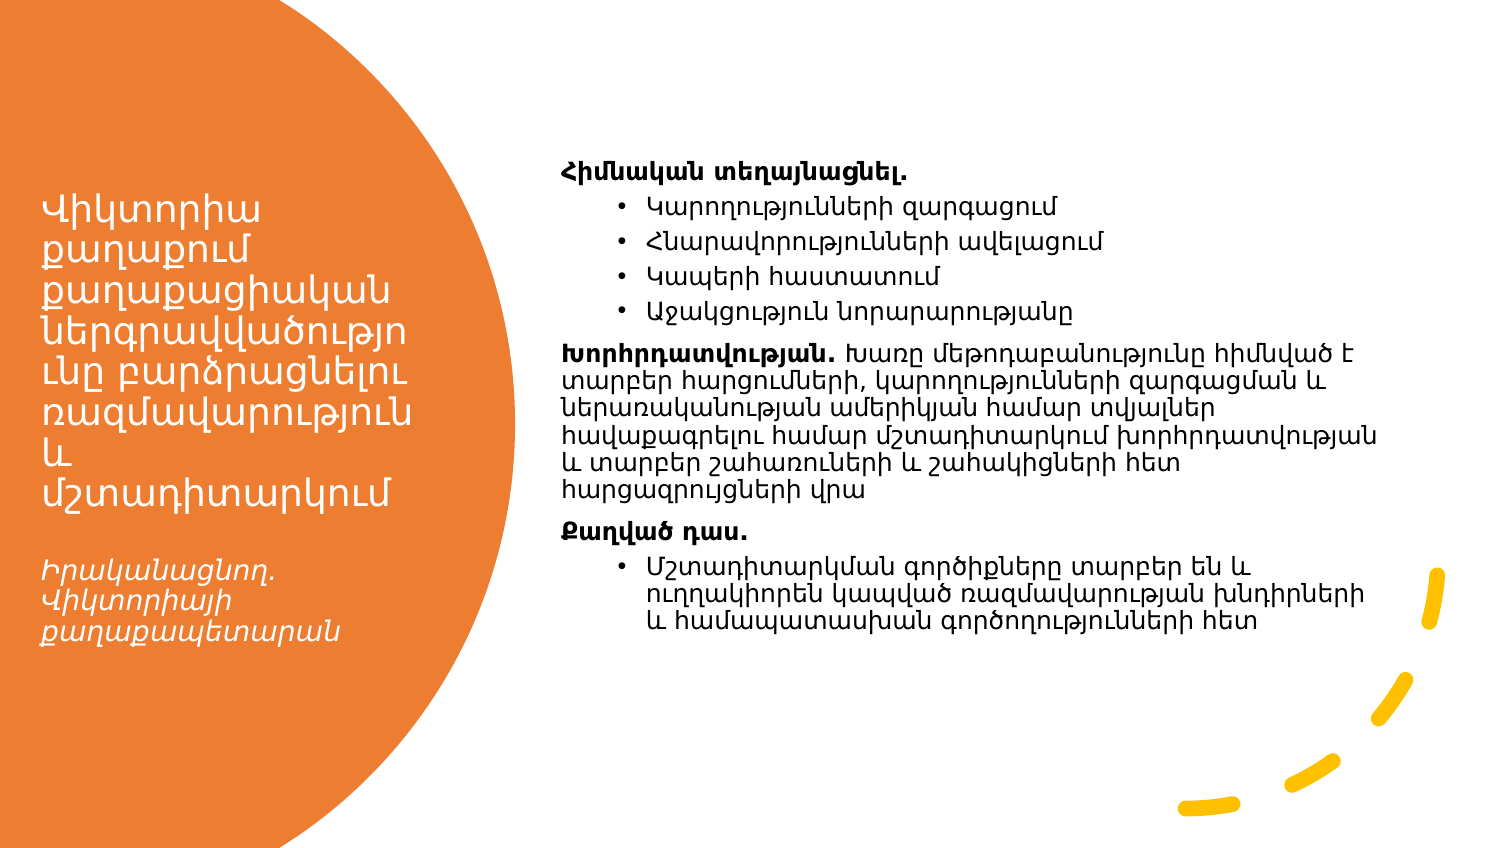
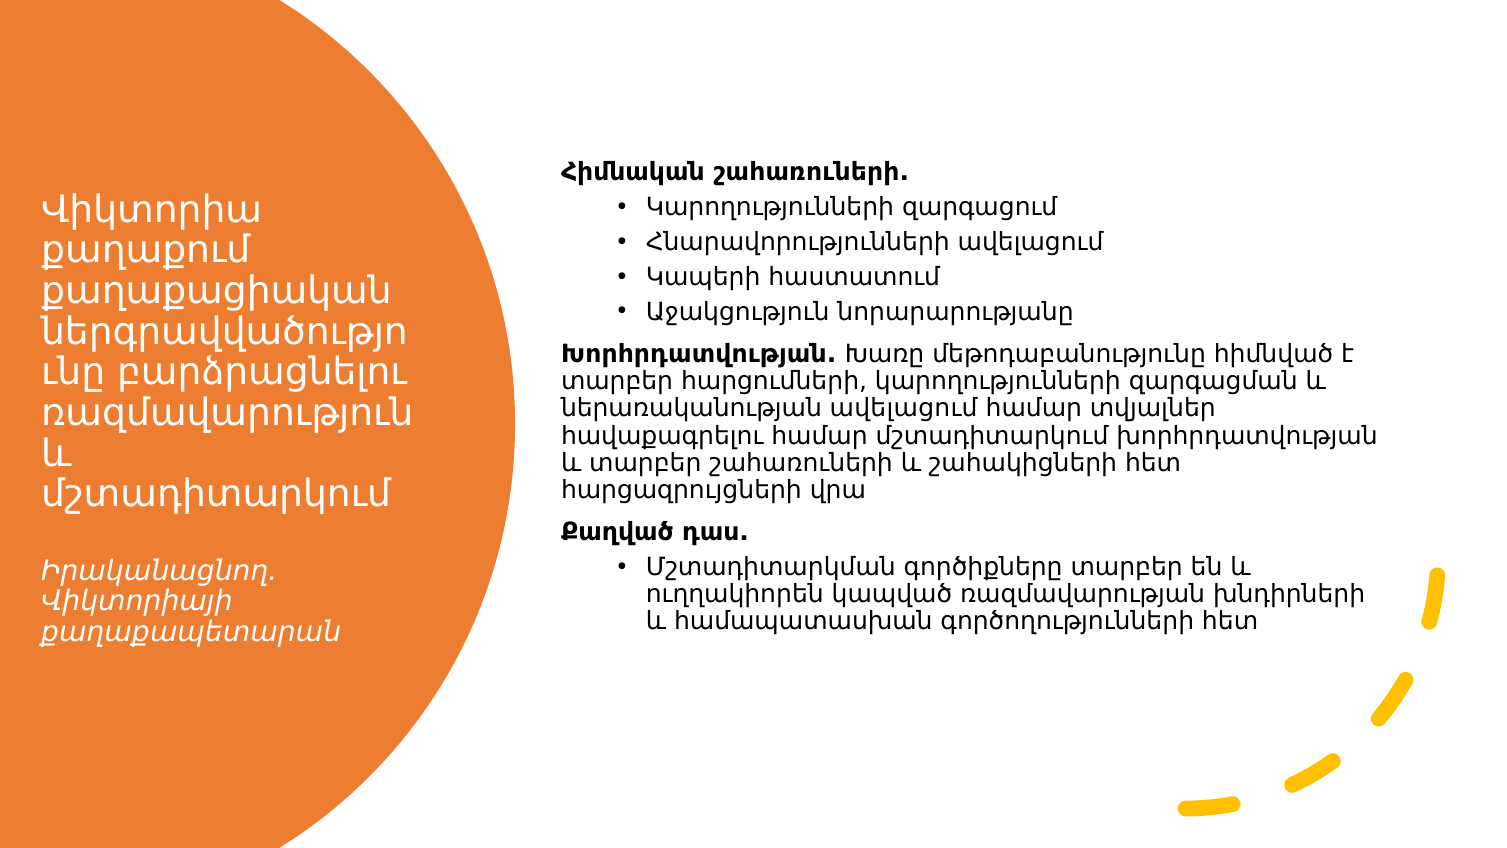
Հիմնական տեղայնացնել: տեղայնացնել -> շահառուների (811, 172)
ներառականության ամերիկյան: ամերիկյան -> ավելացում (904, 409)
